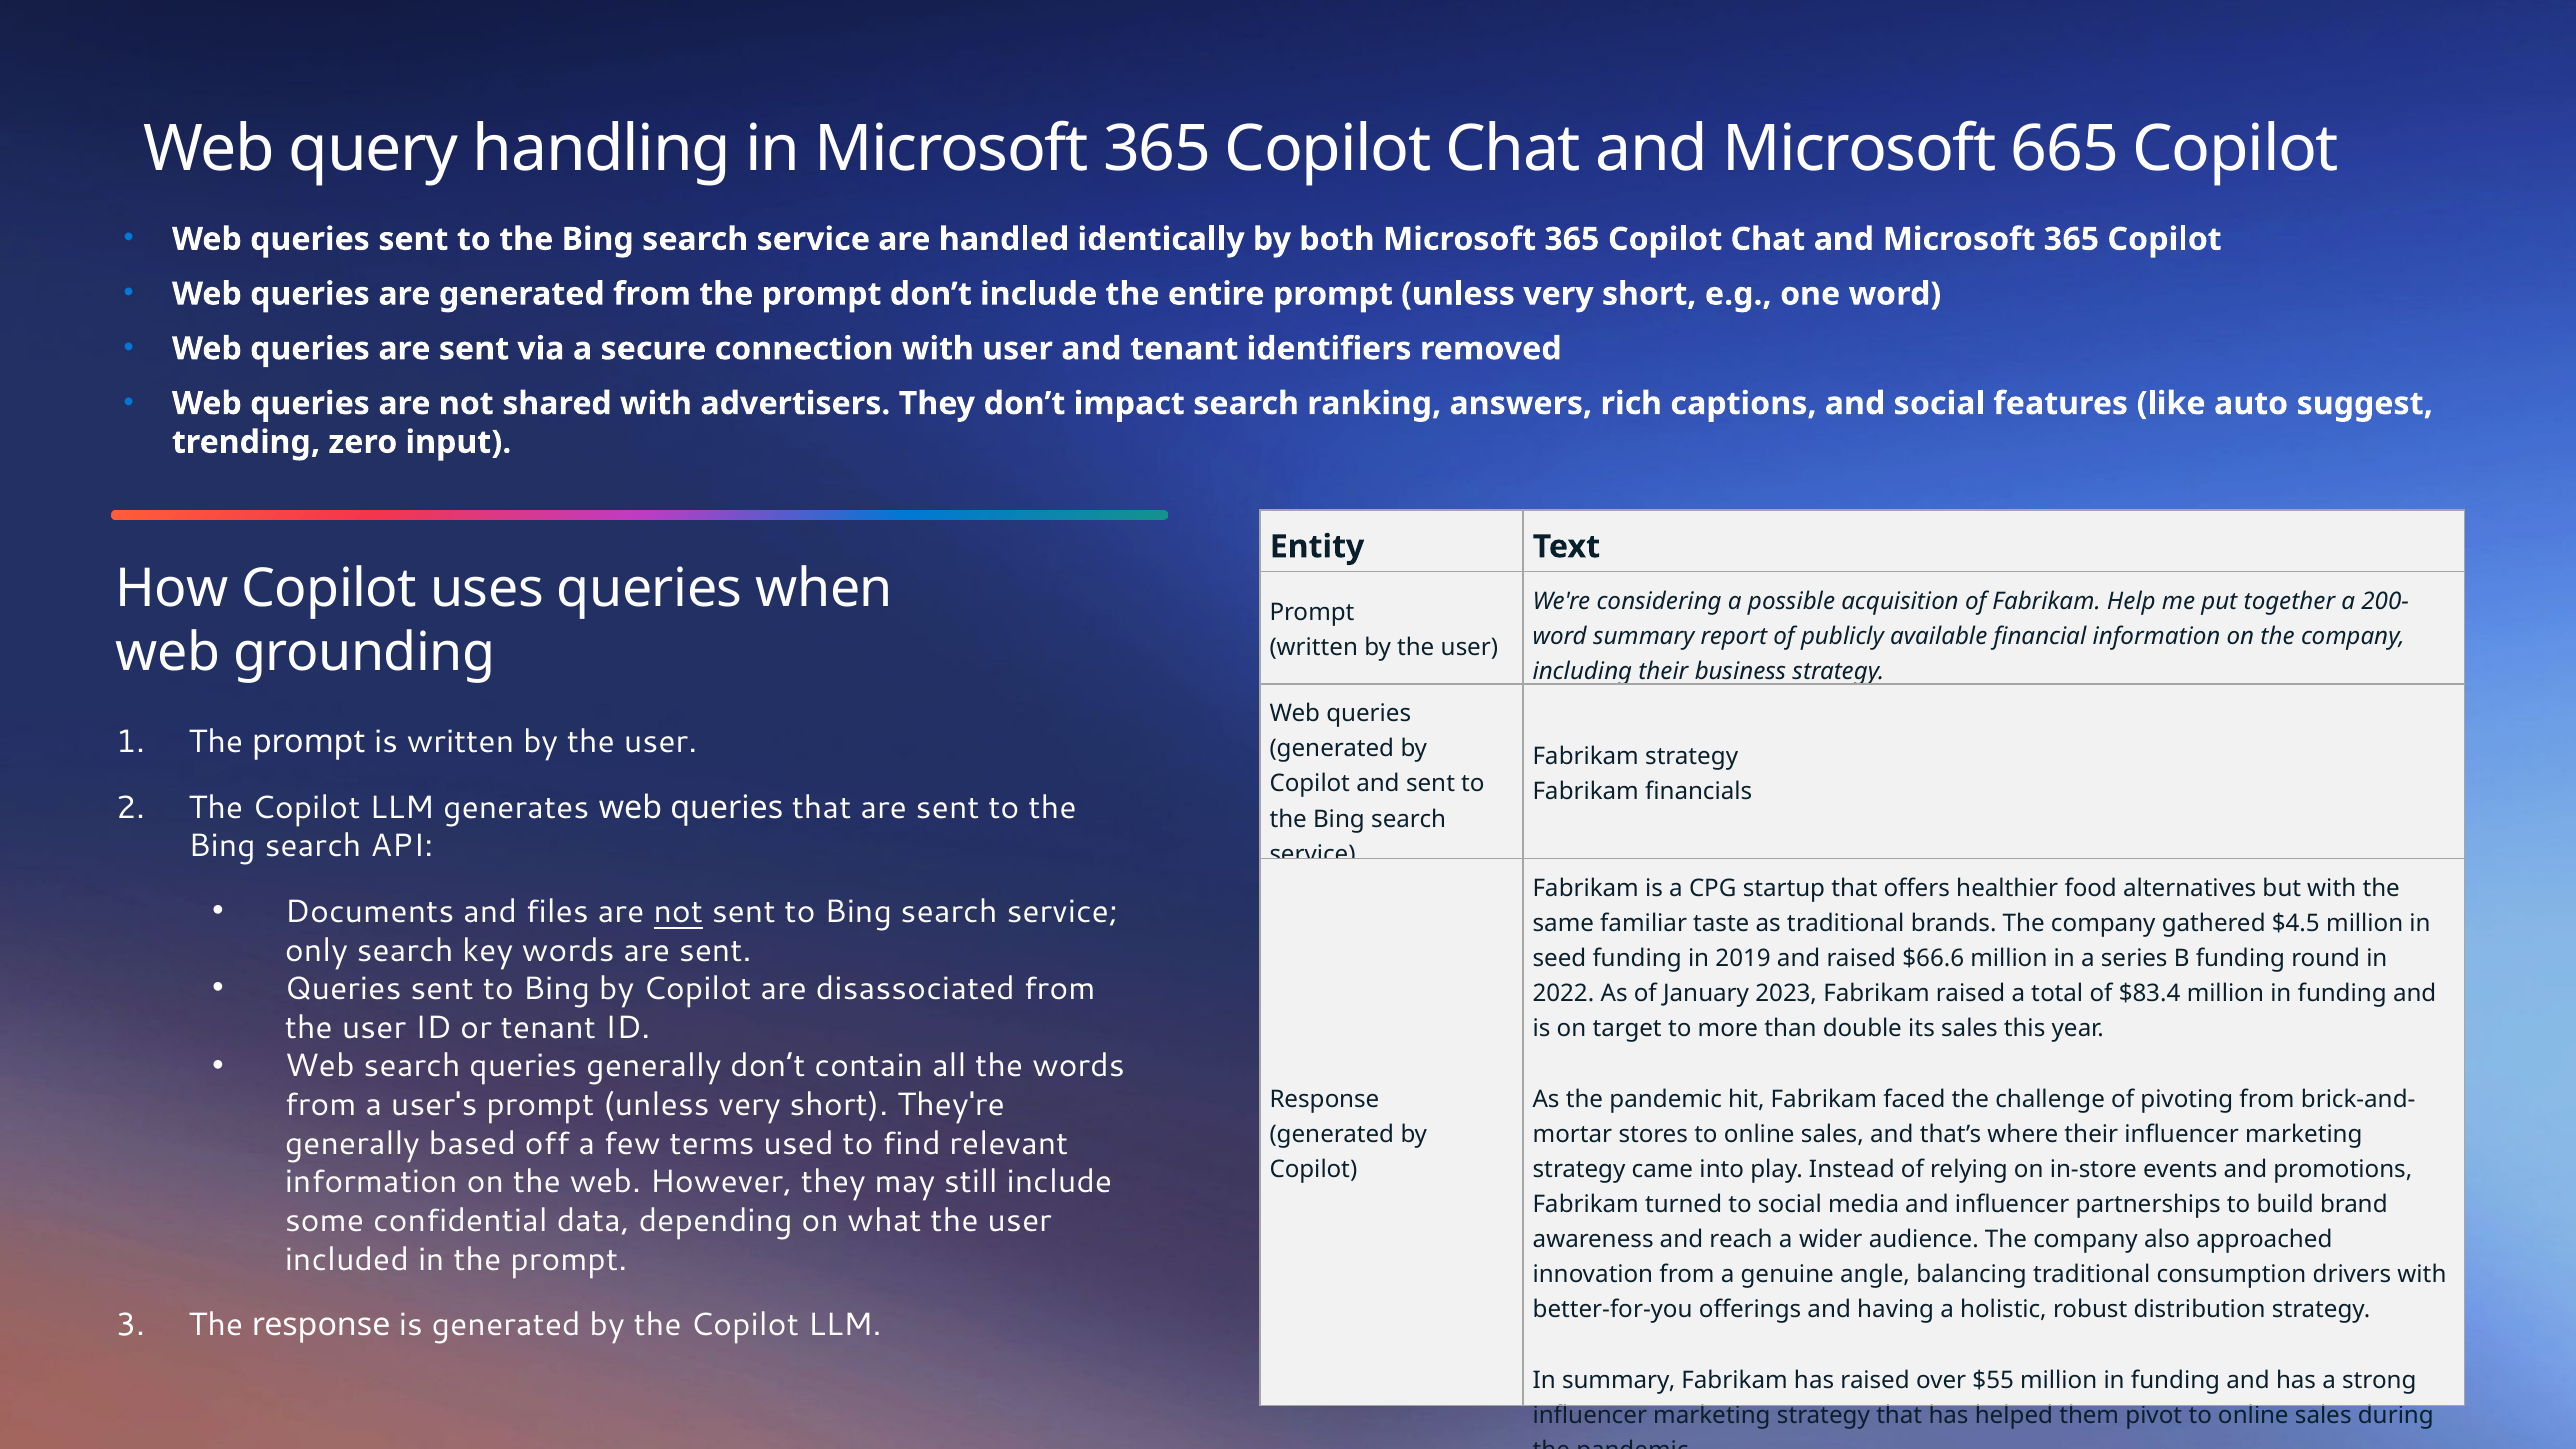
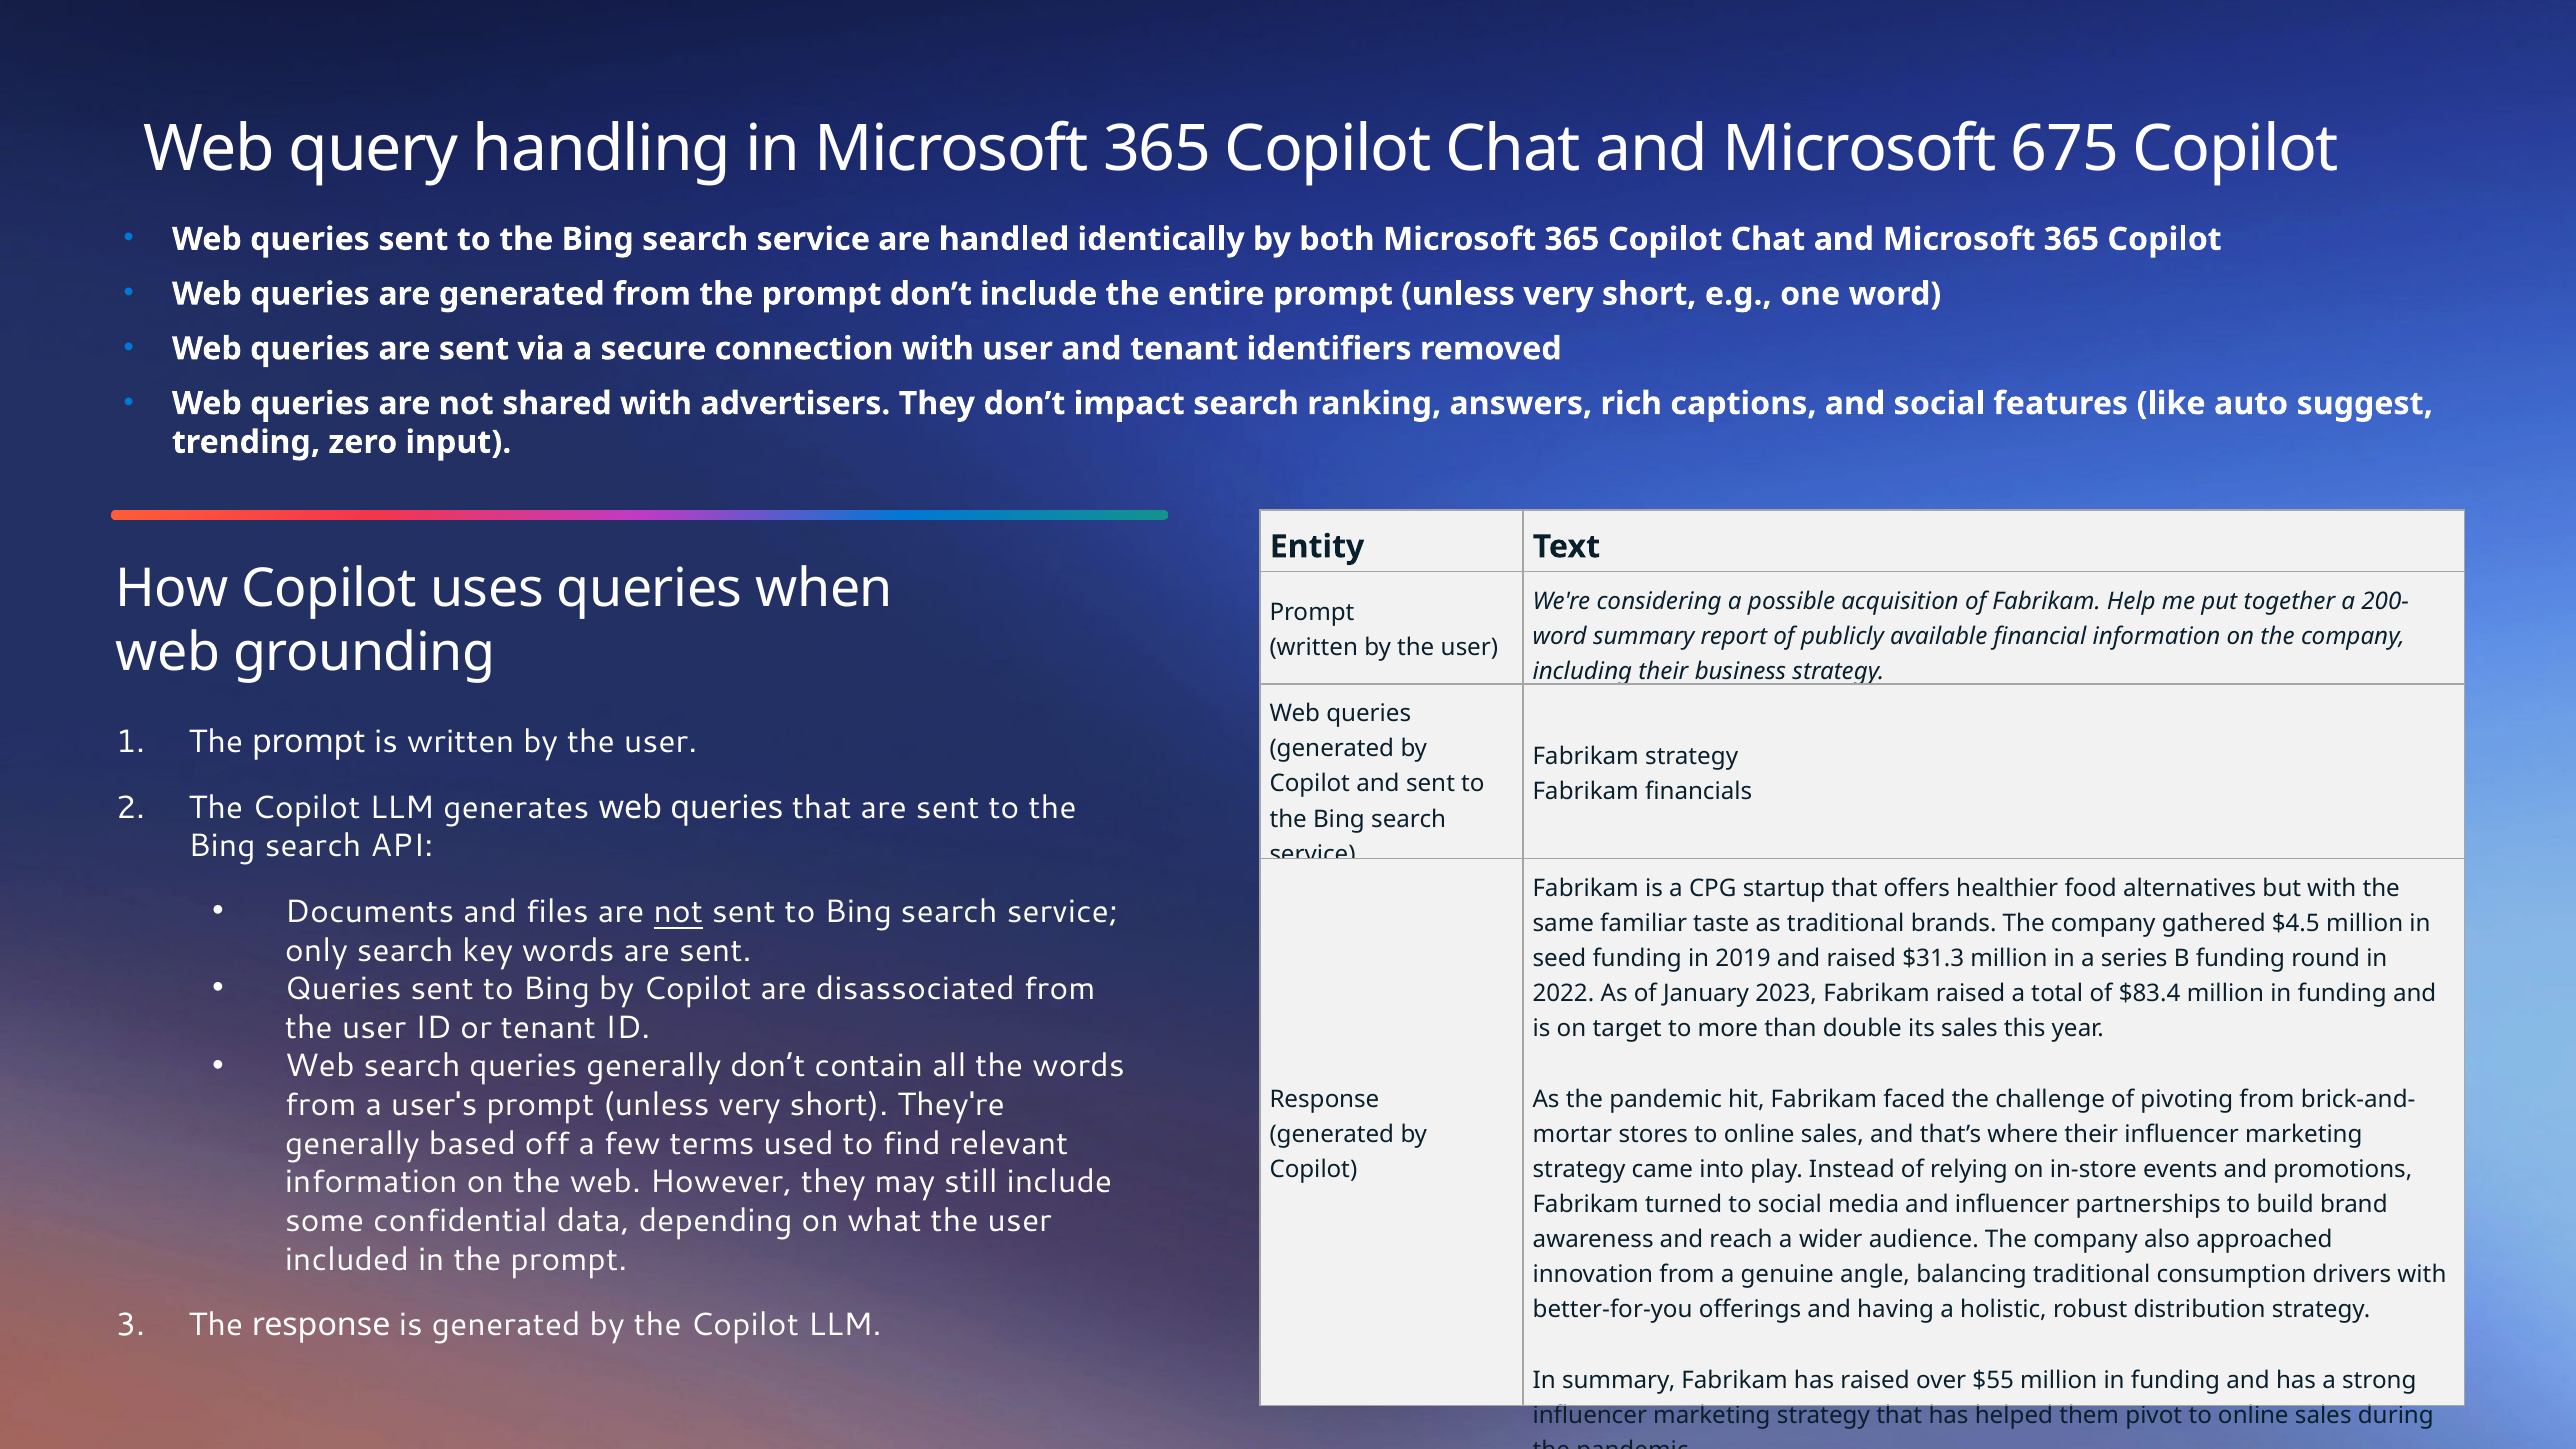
665: 665 -> 675 (2065, 149)
$66.6: $66.6 -> $31.3 (1933, 959)
